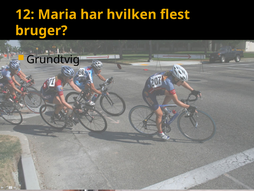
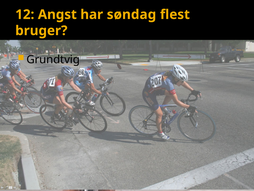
Maria: Maria -> Angst (57, 14)
hvilken: hvilken -> søndag (131, 14)
